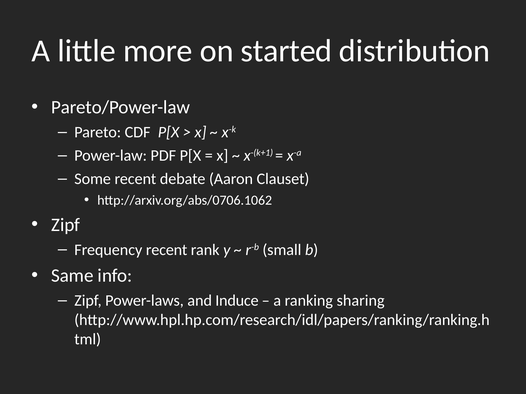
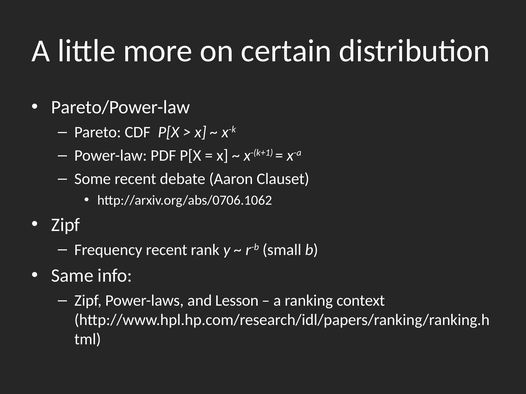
started: started -> certain (286, 51)
Induce: Induce -> Lesson (237, 301)
sharing: sharing -> context (361, 301)
